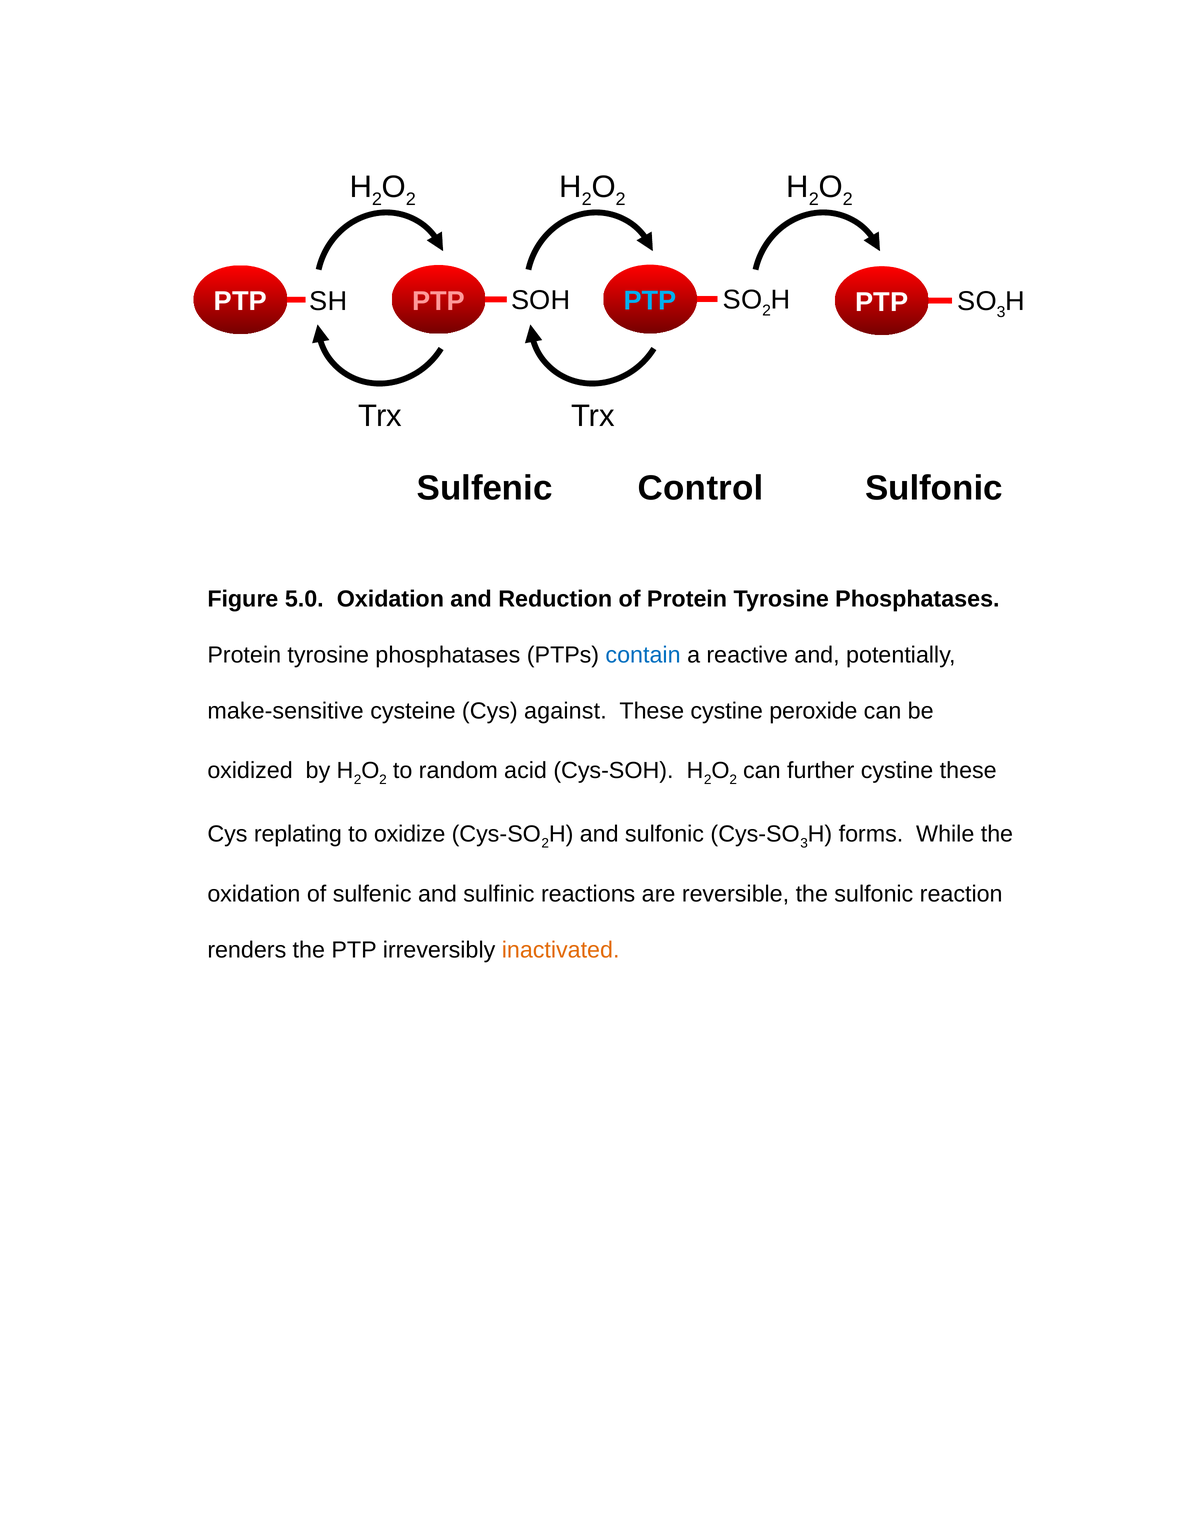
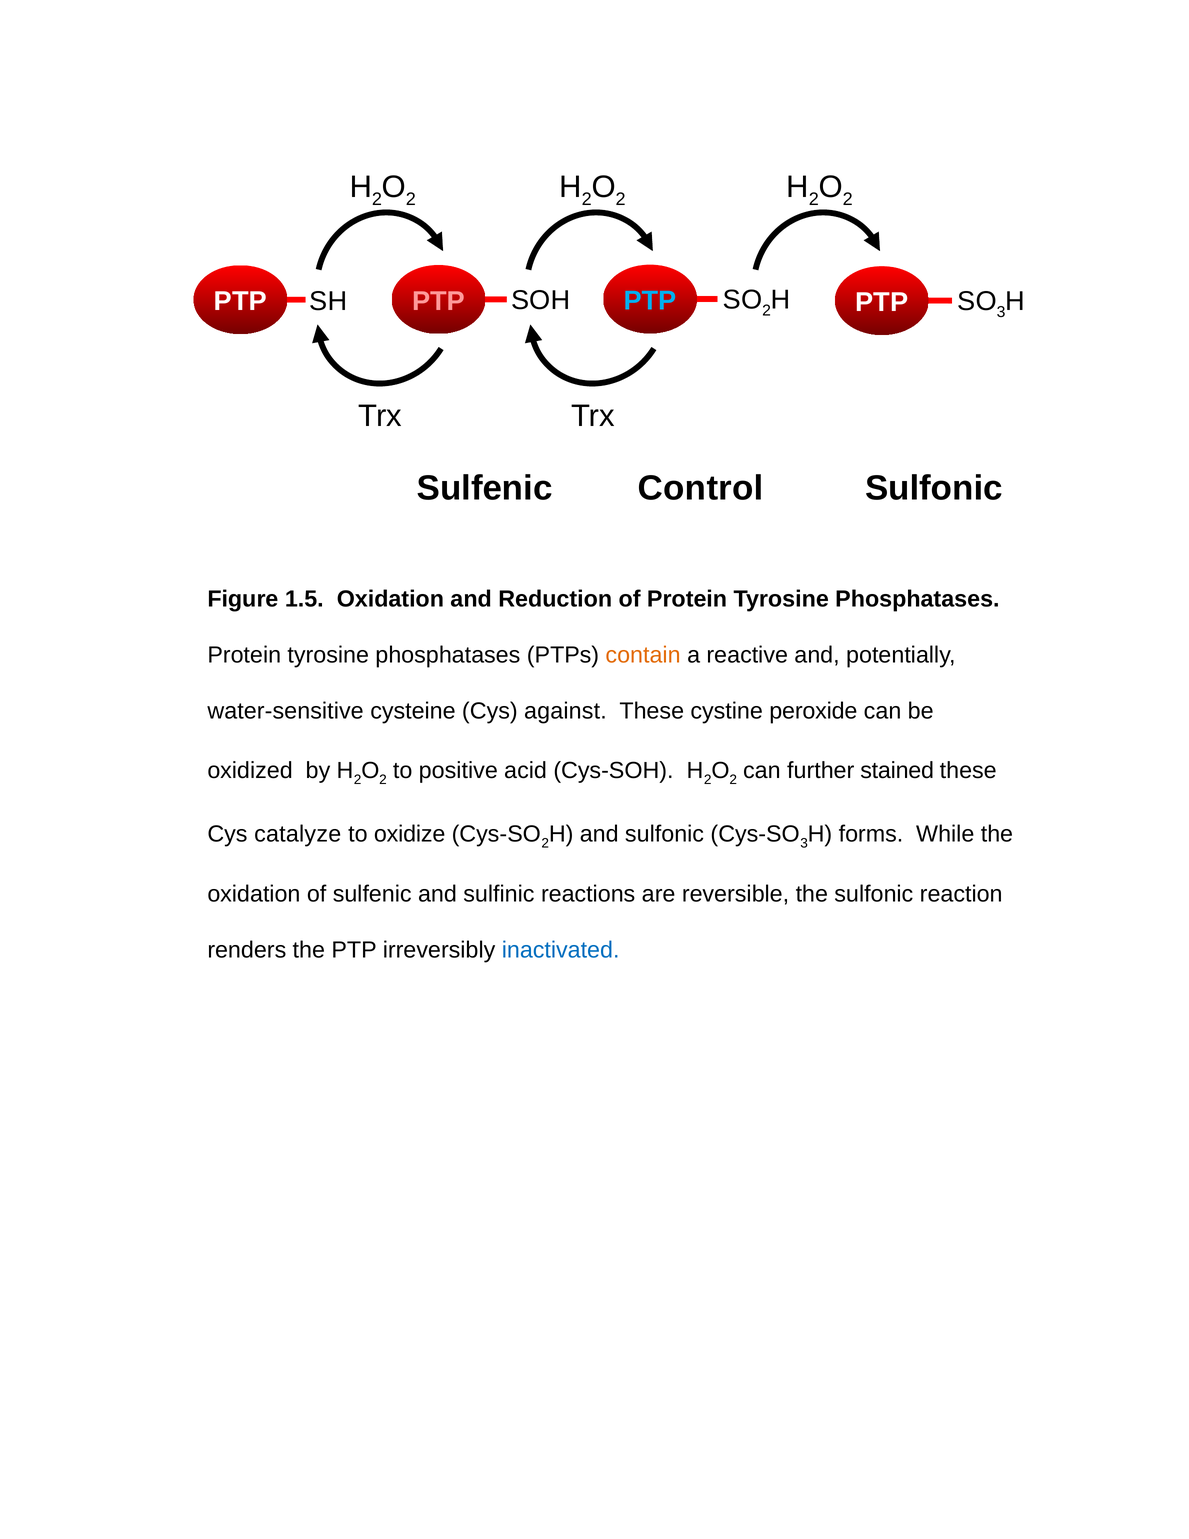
5.0: 5.0 -> 1.5 (304, 599)
contain colour: blue -> orange (643, 655)
make-sensitive: make-sensitive -> water-sensitive (286, 711)
random: random -> positive (458, 771)
further cystine: cystine -> stained (897, 771)
replating: replating -> catalyze (298, 834)
inactivated colour: orange -> blue (561, 950)
